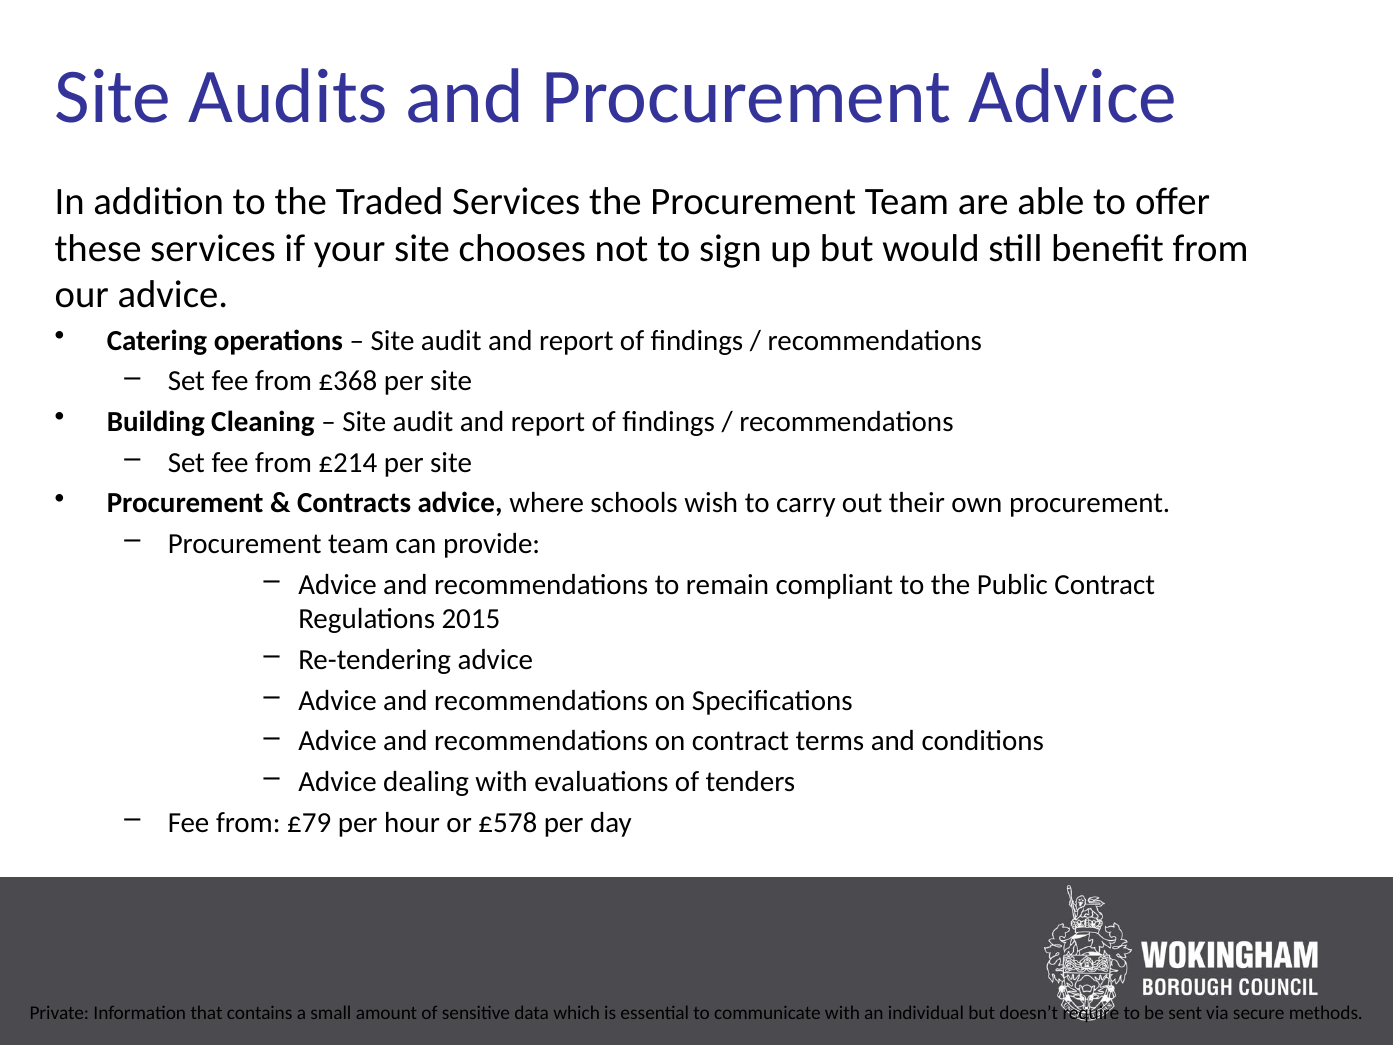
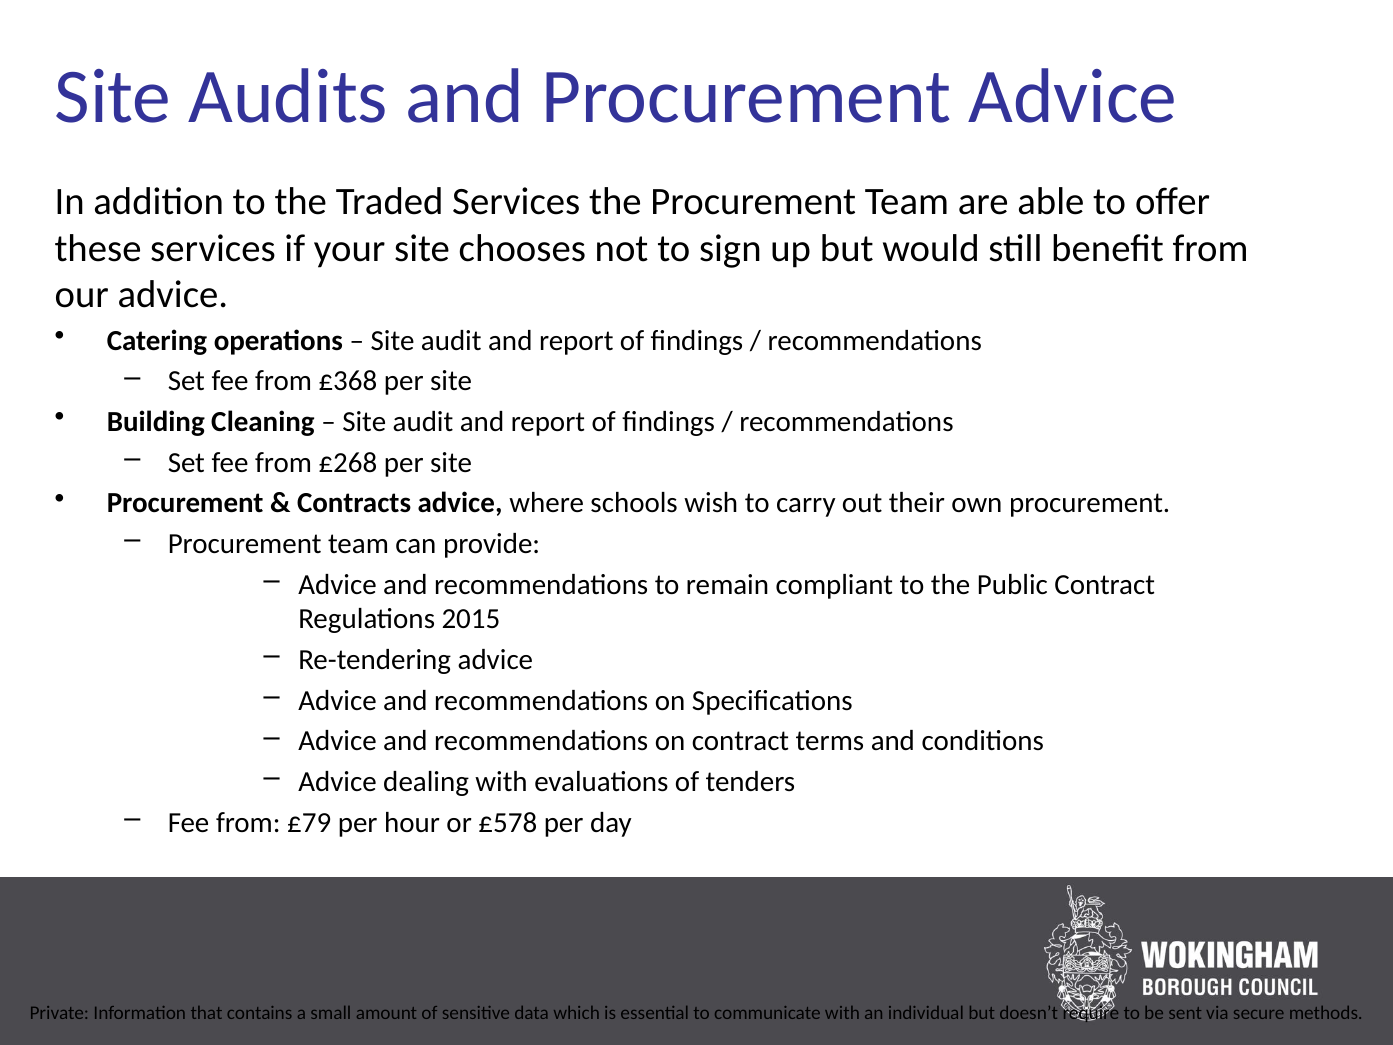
£214: £214 -> £268 (348, 463)
